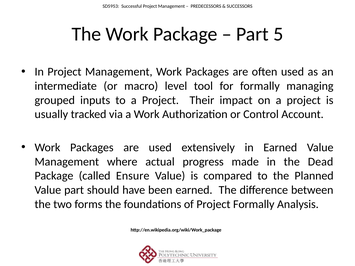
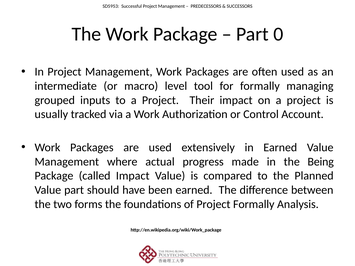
5: 5 -> 0 (278, 34)
Dead: Dead -> Being (321, 162)
called Ensure: Ensure -> Impact (133, 176)
